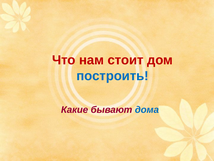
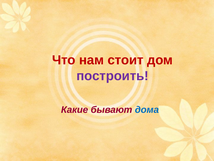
построить colour: blue -> purple (112, 76)
